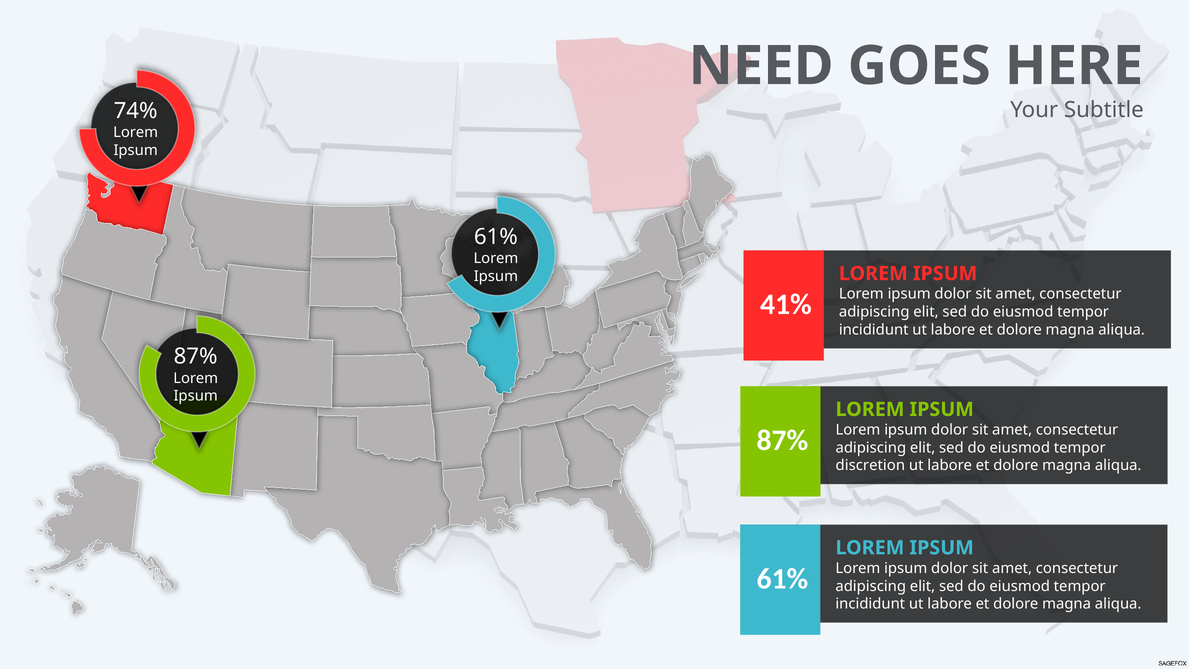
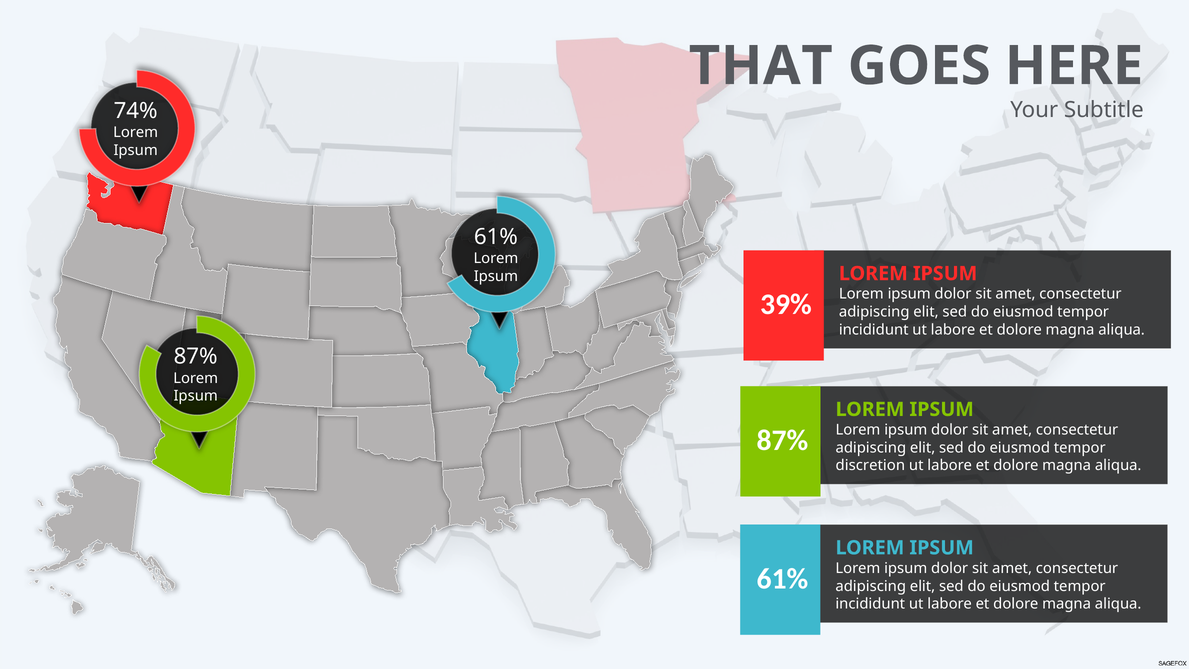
NEED: NEED -> THAT (761, 66)
41%: 41% -> 39% (786, 304)
